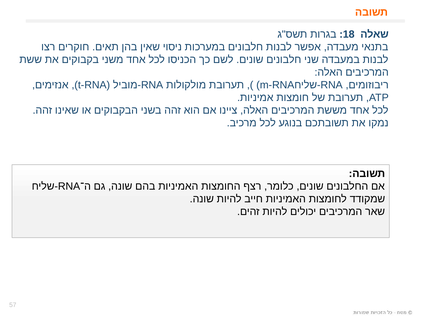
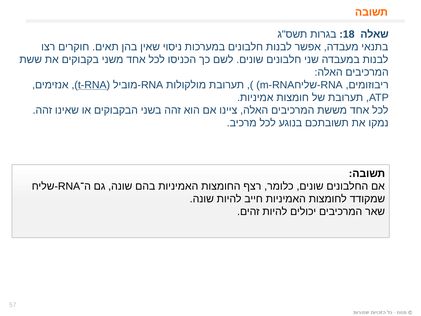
t-RNA underline: none -> present (92, 85)
